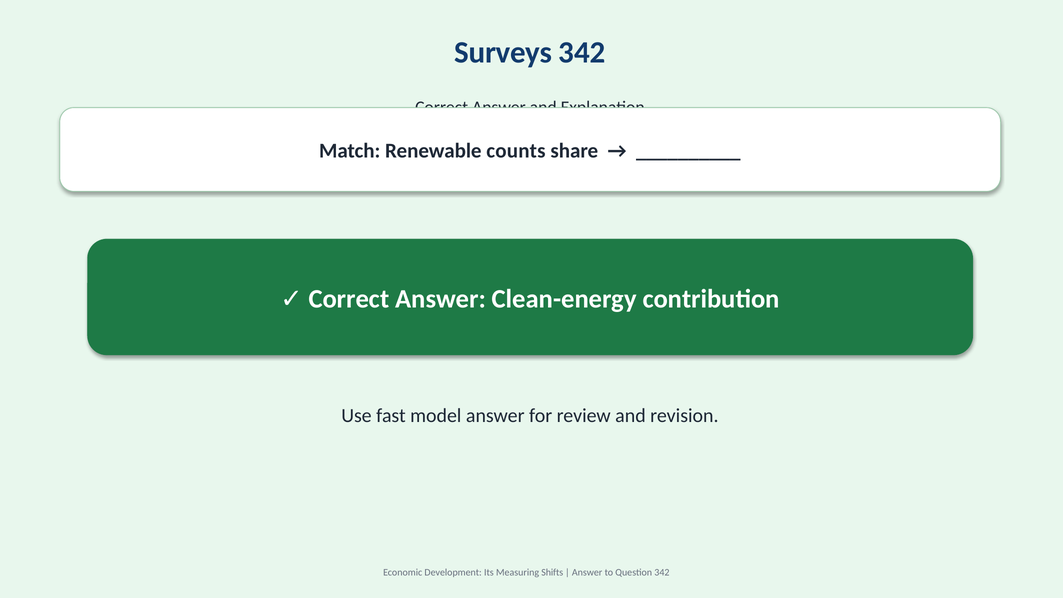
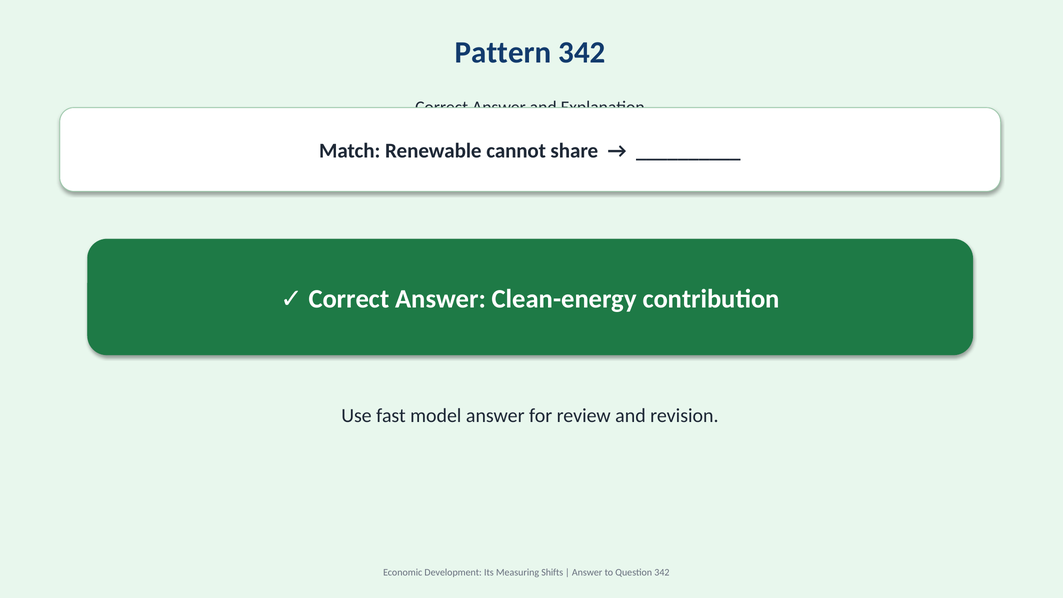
Surveys: Surveys -> Pattern (503, 53)
counts: counts -> cannot (516, 151)
